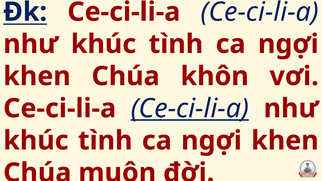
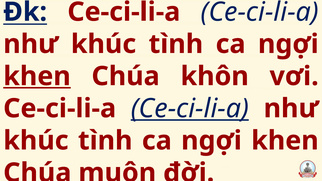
khen underline: none -> present (37, 76)
